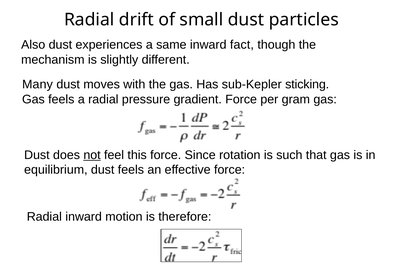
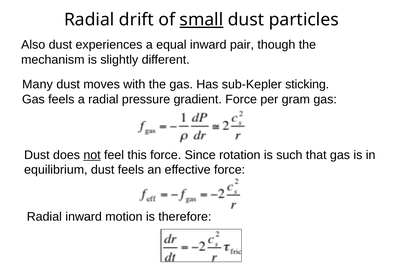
small underline: none -> present (202, 20)
same: same -> equal (171, 45)
fact: fact -> pair (242, 45)
